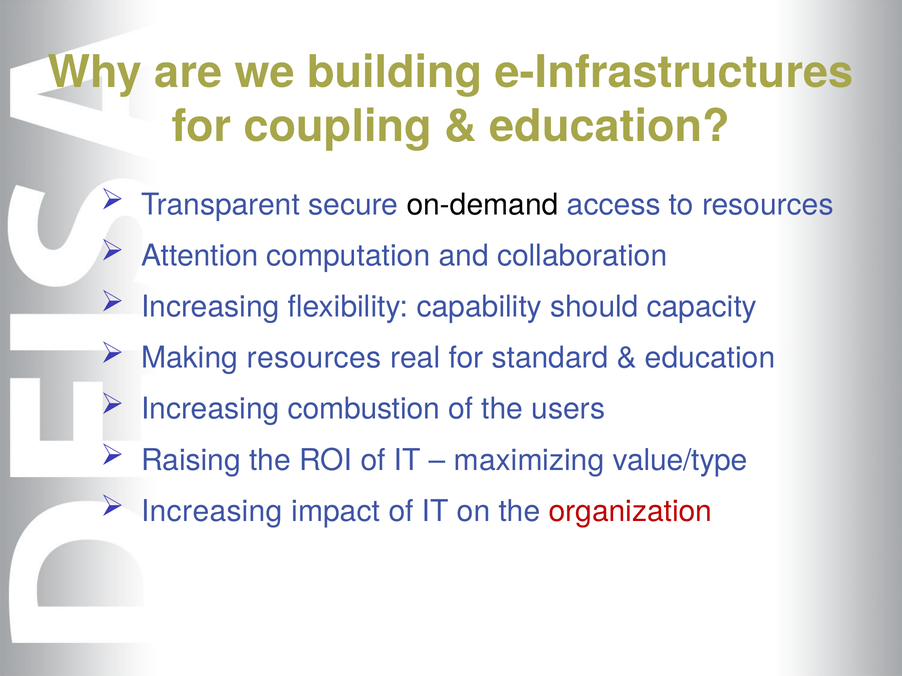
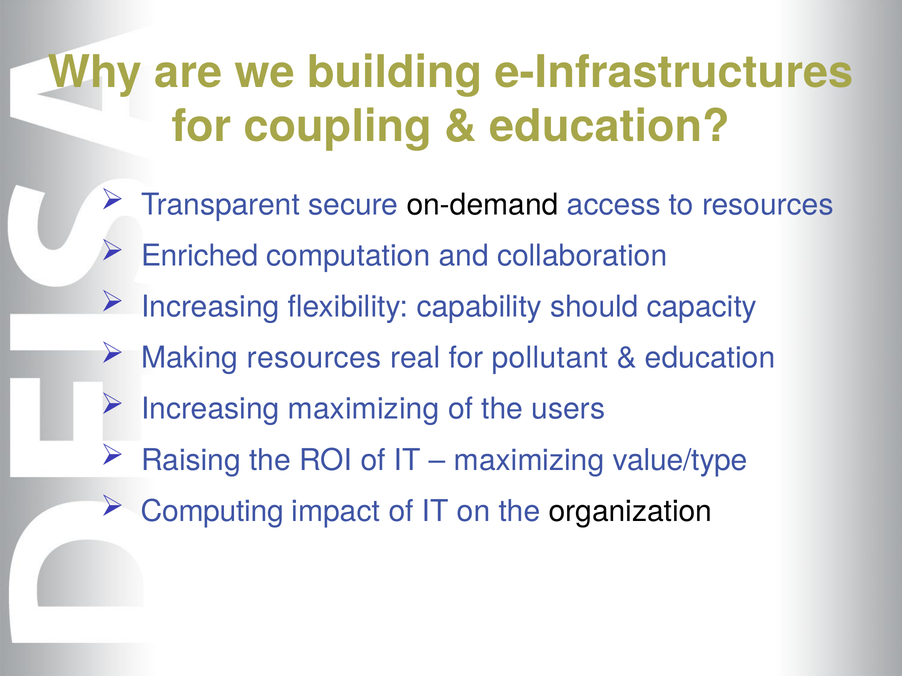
Attention: Attention -> Enriched (200, 256)
standard: standard -> pollutant (550, 358)
Increasing combustion: combustion -> maximizing (364, 409)
Increasing: Increasing -> Computing (212, 512)
organization colour: red -> black (630, 512)
